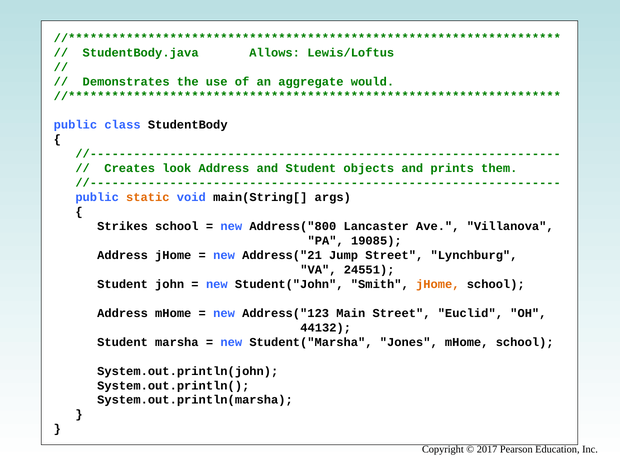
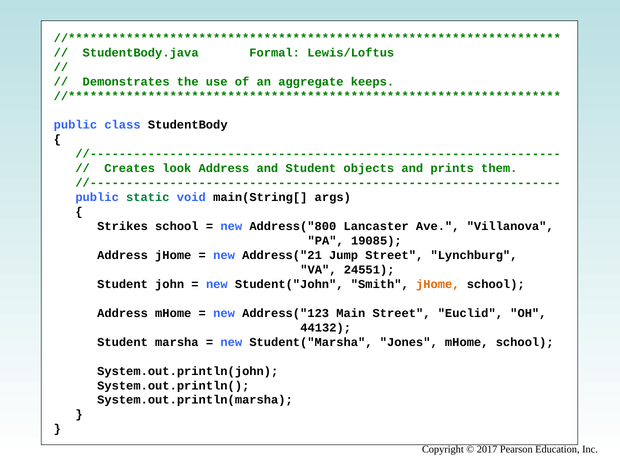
Allows: Allows -> Formal (275, 53)
would: would -> keeps (372, 82)
static colour: orange -> green (148, 197)
